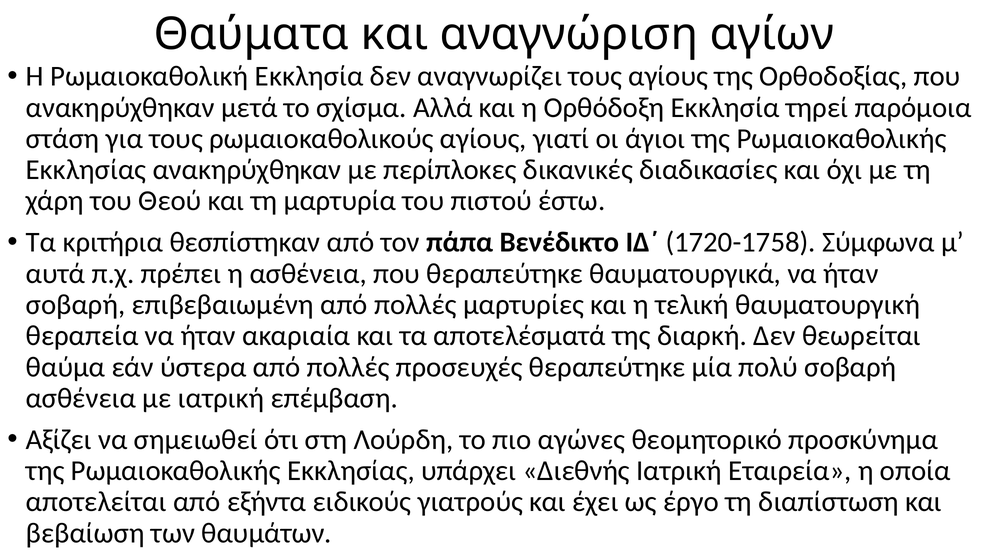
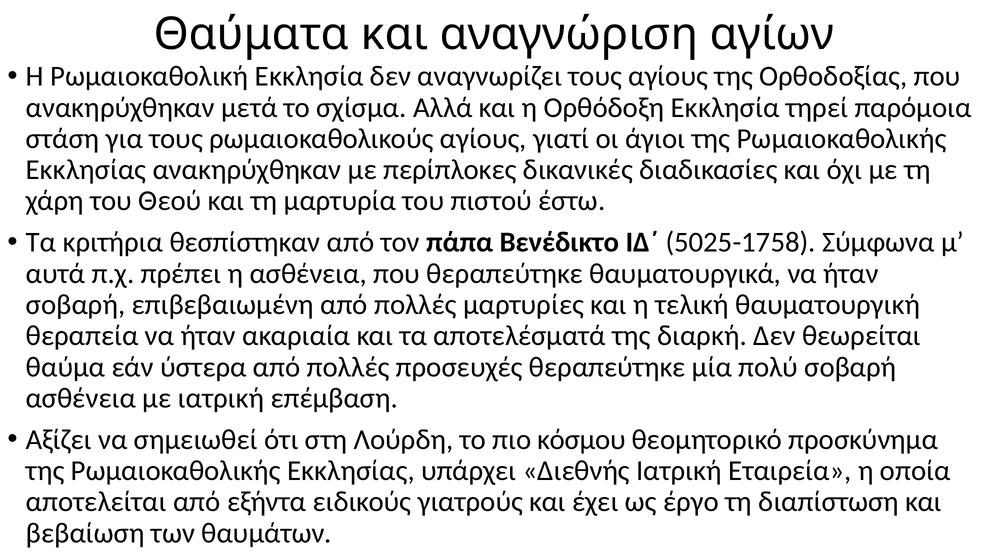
1720-1758: 1720-1758 -> 5025-1758 (741, 242)
αγώνες: αγώνες -> κόσμου (582, 439)
